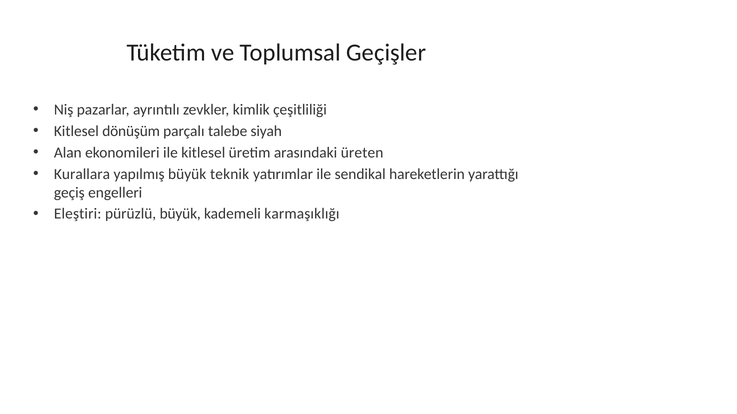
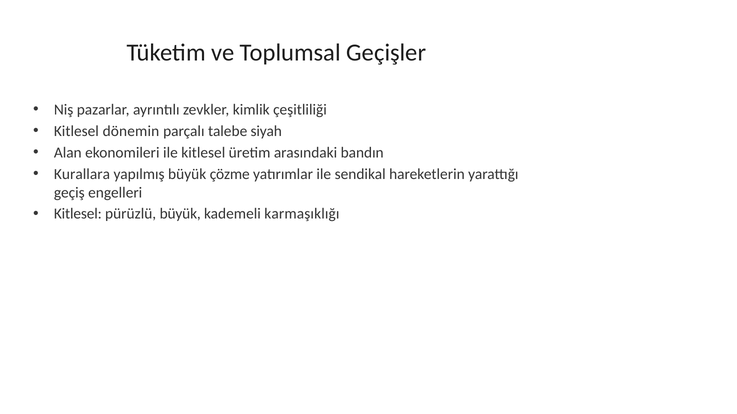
dönüşüm: dönüşüm -> dönemin (131, 131)
üreten: üreten -> bandın (362, 153)
teknik: teknik -> çözme (230, 174)
Eleştiri: Eleştiri -> Kitlesel (78, 214)
